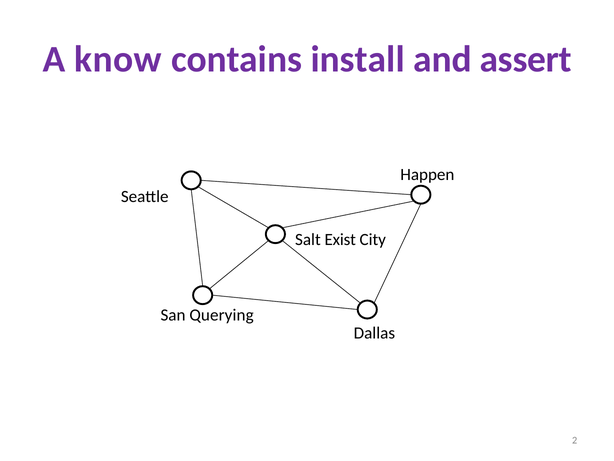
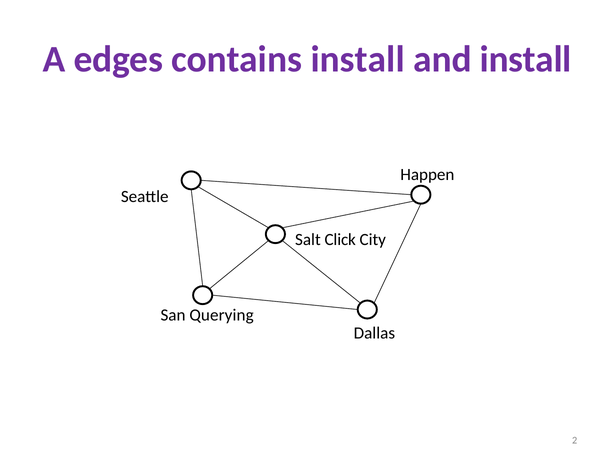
know: know -> edges (118, 59)
and assert: assert -> install (526, 59)
Exist: Exist -> Click (340, 239)
